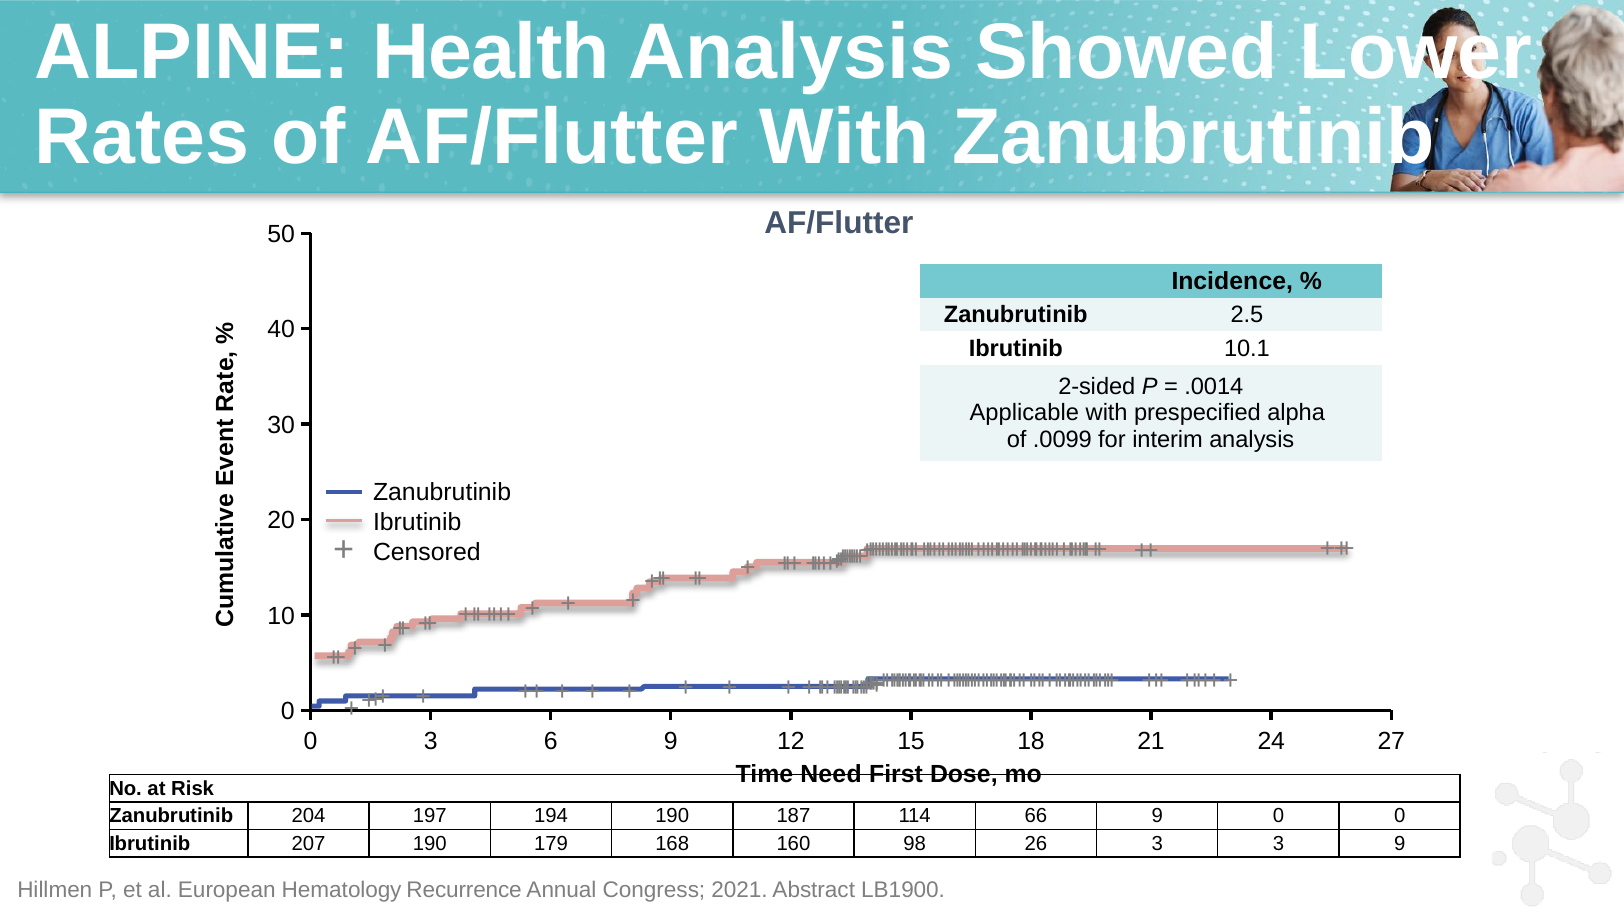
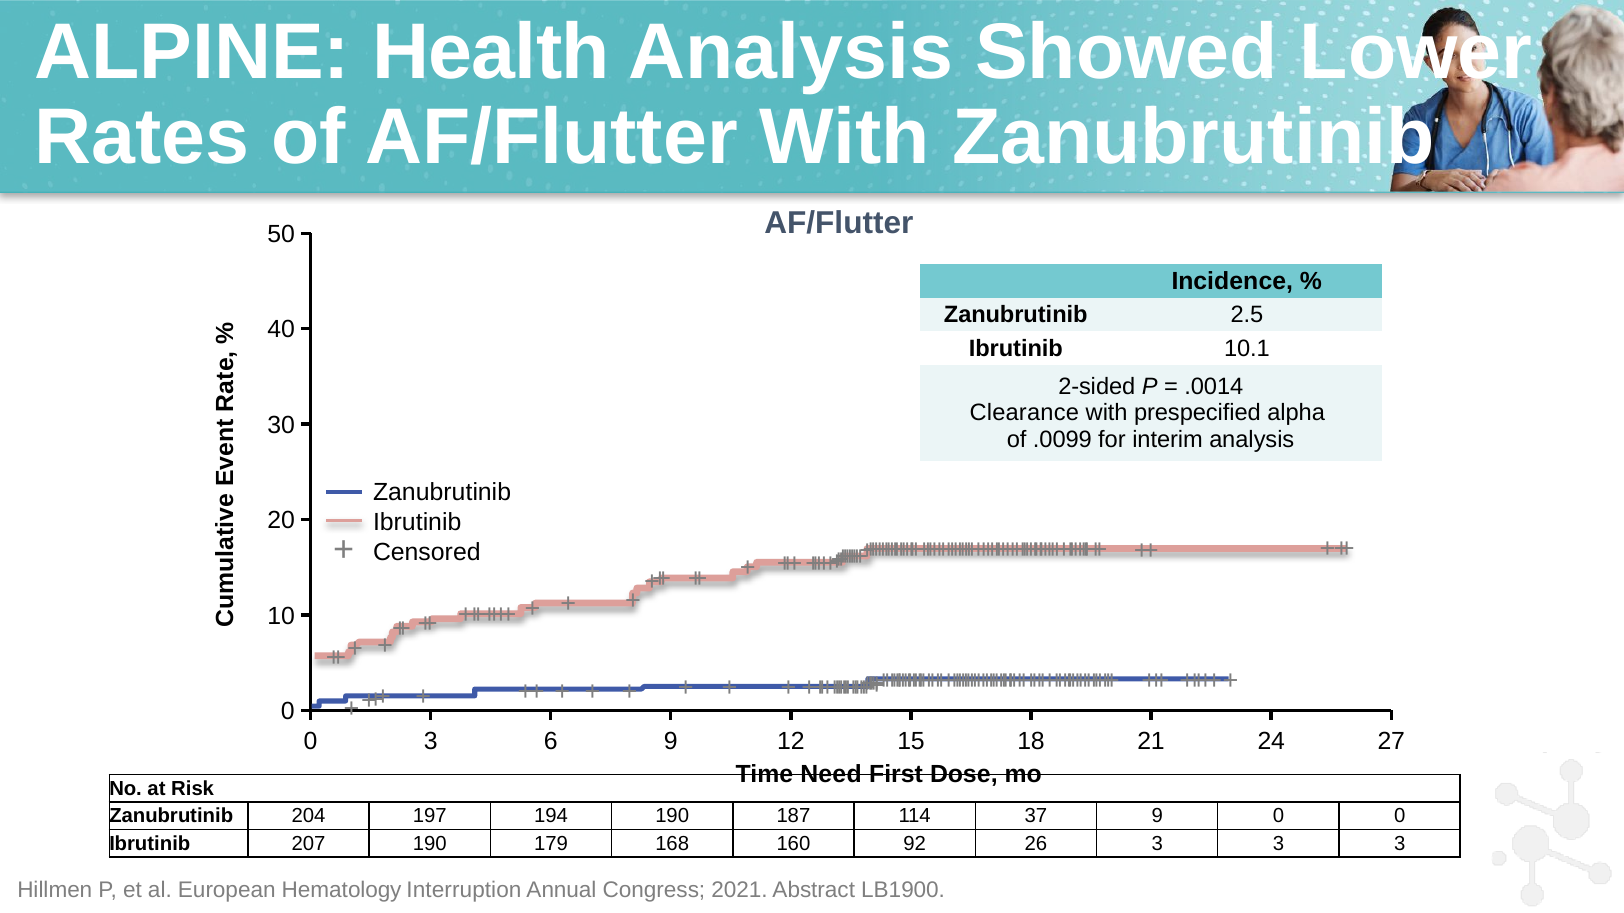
Applicable: Applicable -> Clearance (1024, 413)
66: 66 -> 37 (1036, 816)
98: 98 -> 92 (915, 844)
3 3 9: 9 -> 3 (1400, 844)
Recurrence: Recurrence -> Interruption (464, 891)
